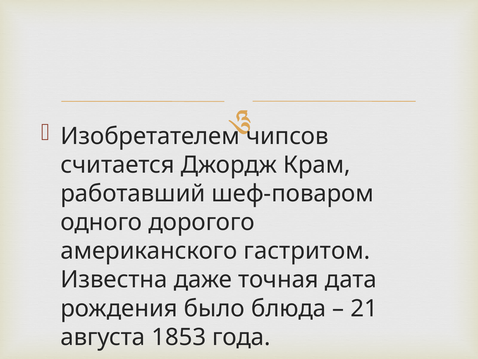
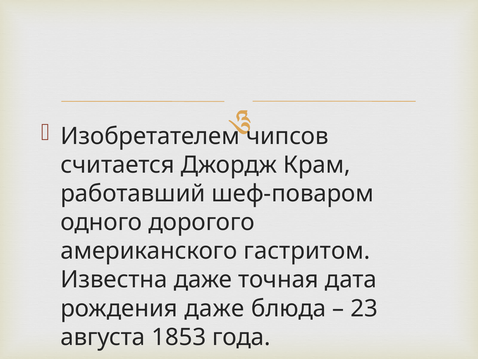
рождения было: было -> даже (214, 308)
21: 21 -> 23 (364, 308)
